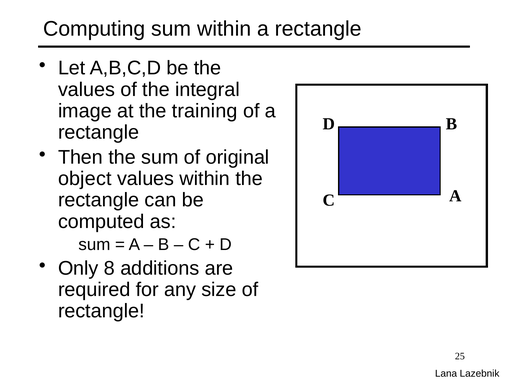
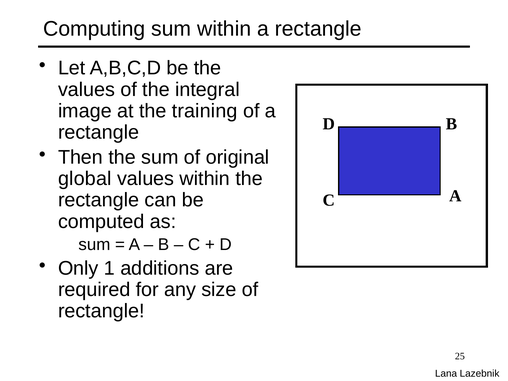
object: object -> global (85, 179)
8: 8 -> 1 (109, 268)
